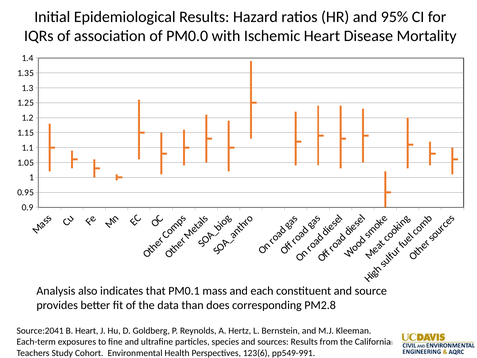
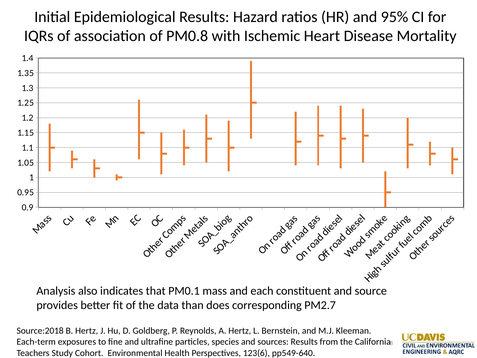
PM0.0: PM0.0 -> PM0.8 (187, 36)
PM2.8: PM2.8 -> PM2.7 (320, 305)
Source:2041: Source:2041 -> Source:2018 (40, 331)
B Heart: Heart -> Hertz (87, 331)
pp549-991: pp549-991 -> pp549-640 (294, 353)
